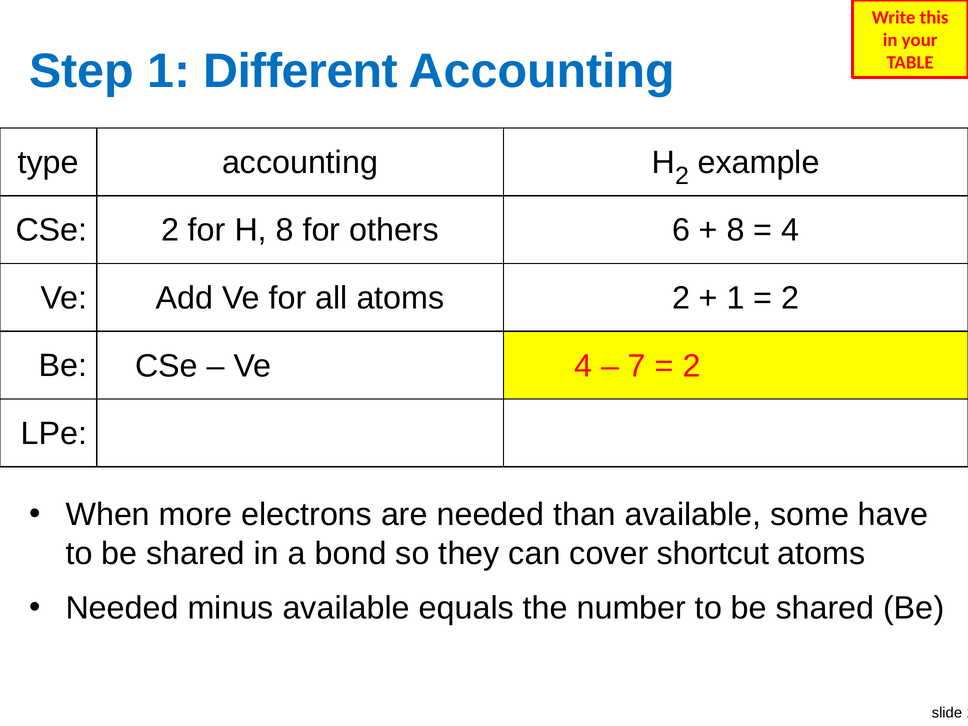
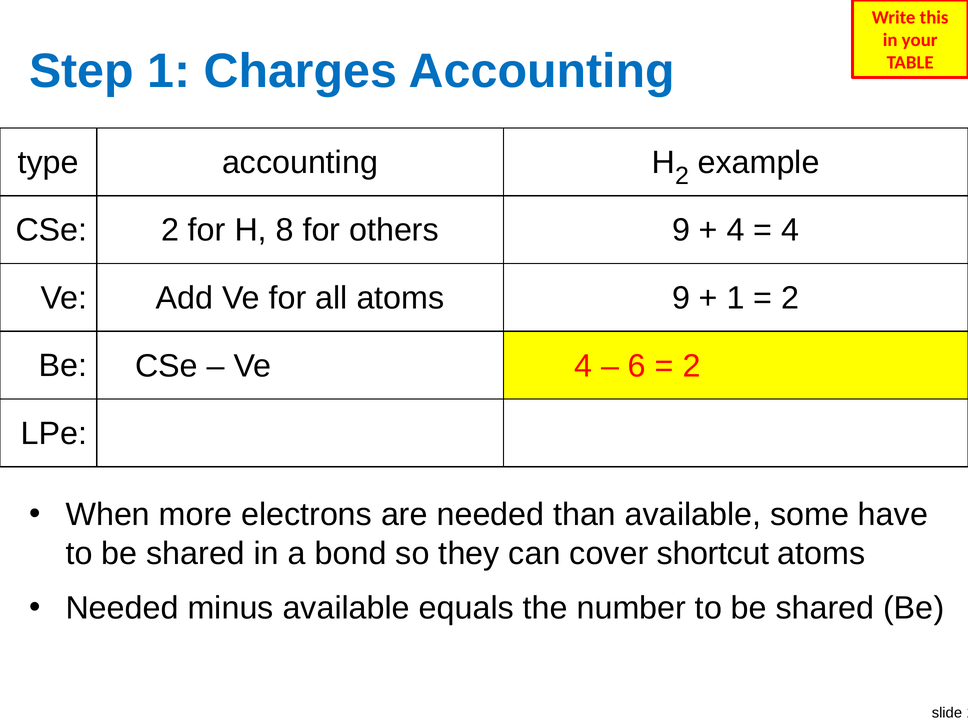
Different: Different -> Charges (300, 71)
others 6: 6 -> 9 (681, 230)
8: 8 -> 4 (736, 230)
atoms 2: 2 -> 9 (681, 298)
7: 7 -> 6 (637, 366)
